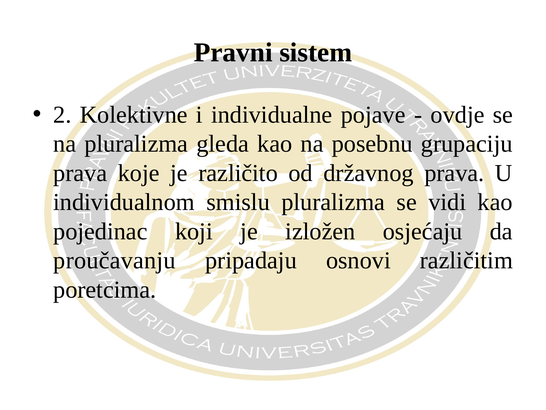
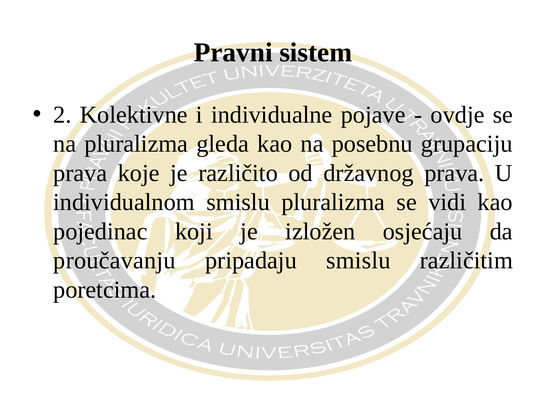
pripadaju osnovi: osnovi -> smislu (358, 260)
